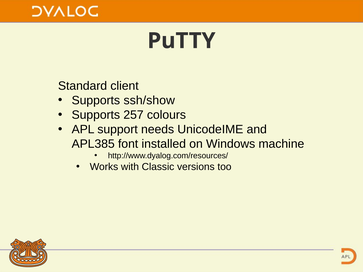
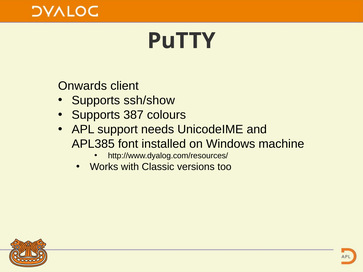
Standard: Standard -> Onwards (83, 86)
257: 257 -> 387 (134, 115)
